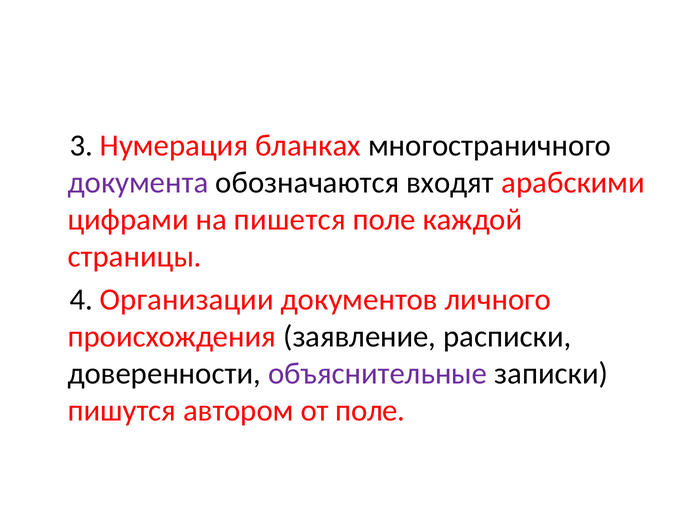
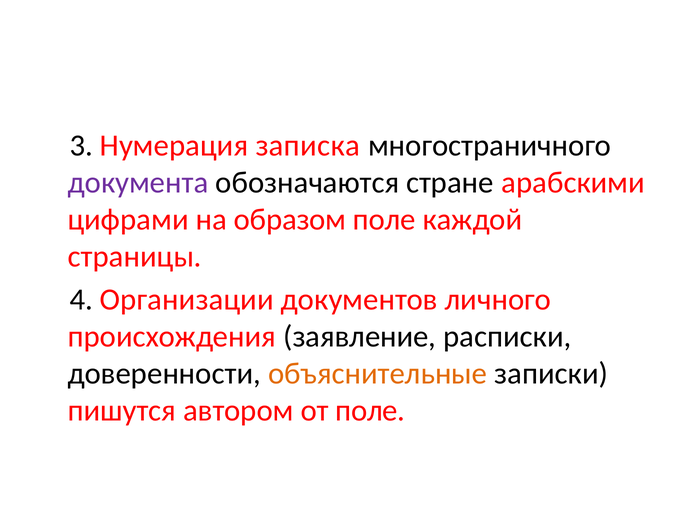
бланках: бланках -> записка (308, 146)
входят: входят -> стране (450, 183)
пишется: пишется -> образом (290, 220)
объяснительные colour: purple -> orange (378, 374)
